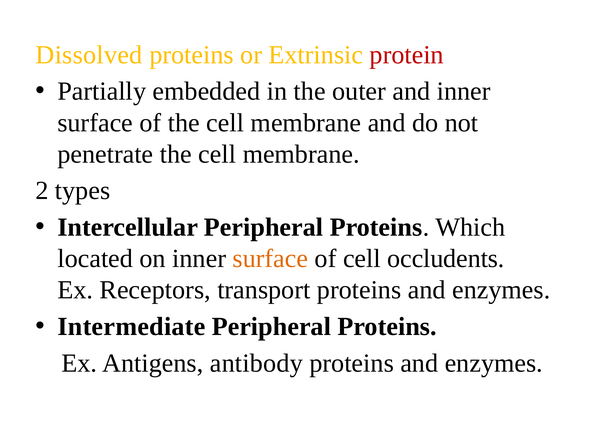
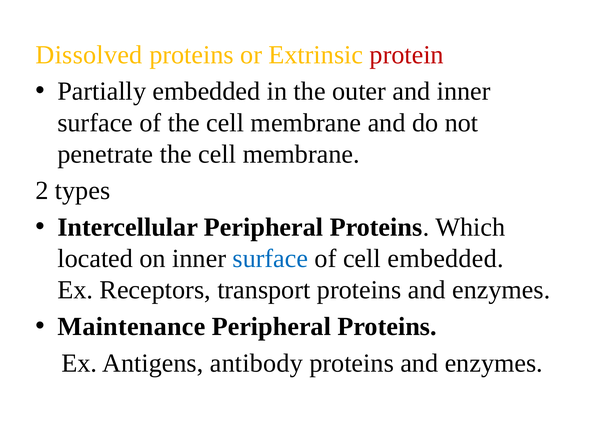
surface colour: orange -> blue (270, 259)
cell occludents: occludents -> embedded (446, 259)
Intermediate: Intermediate -> Maintenance (131, 327)
